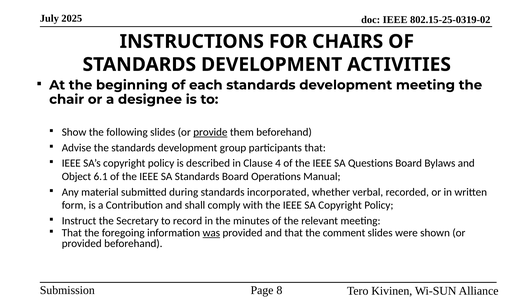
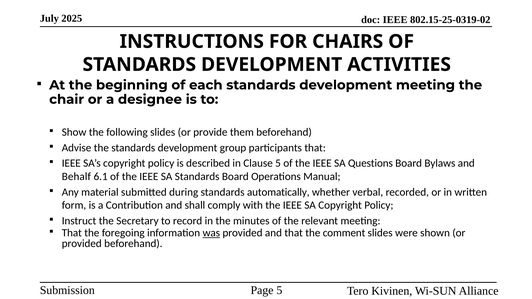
provide underline: present -> none (210, 132)
Clause 4: 4 -> 5 (278, 163)
Object: Object -> Behalf (76, 177)
incorporated: incorporated -> automatically (278, 192)
8: 8 -> 5 (279, 290)
